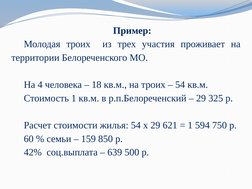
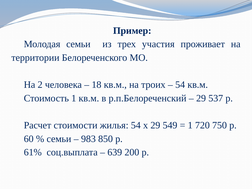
Молодая троих: троих -> семьи (78, 44)
4: 4 -> 2 (40, 85)
325: 325 -> 537 (216, 98)
621: 621 -> 549 (170, 125)
594: 594 -> 720 (202, 125)
159: 159 -> 983 (88, 139)
42%: 42% -> 61% (33, 152)
500: 500 -> 200 (132, 152)
